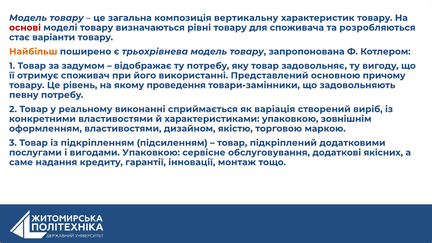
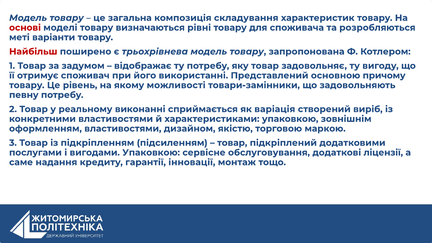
вертикальну: вертикальну -> складування (246, 18)
стає: стає -> меті (19, 37)
Найбільш colour: orange -> red (33, 52)
проведення: проведення -> можливості (176, 85)
якісних: якісних -> ліцензії (383, 153)
